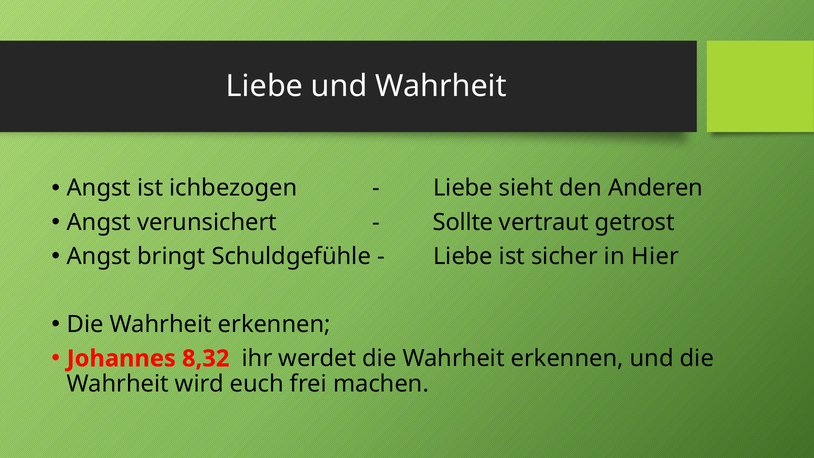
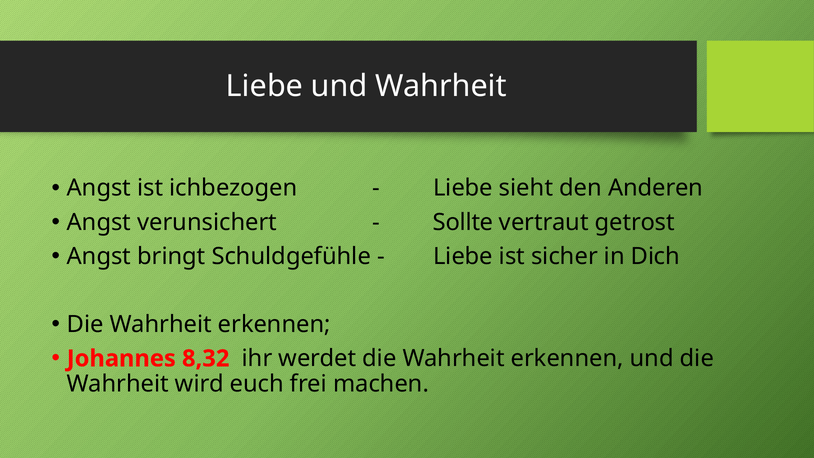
Hier: Hier -> Dich (655, 256)
